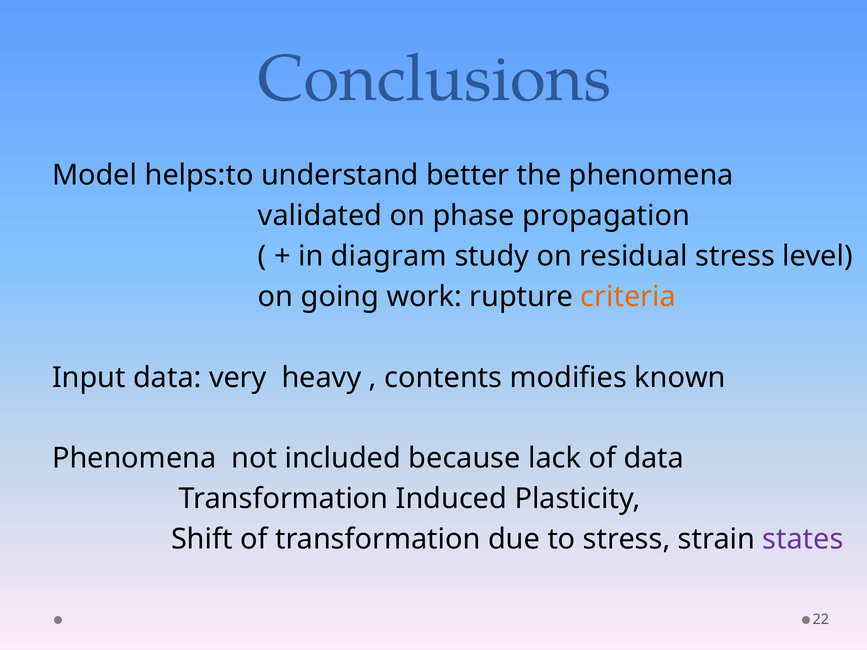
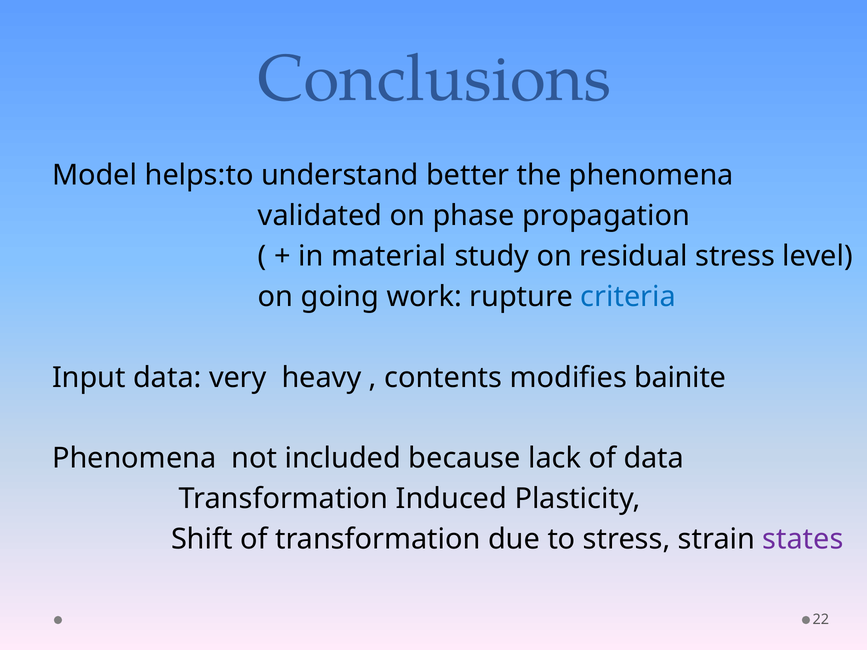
diagram: diagram -> material (389, 256)
criteria colour: orange -> blue (628, 297)
known: known -> bainite (680, 378)
